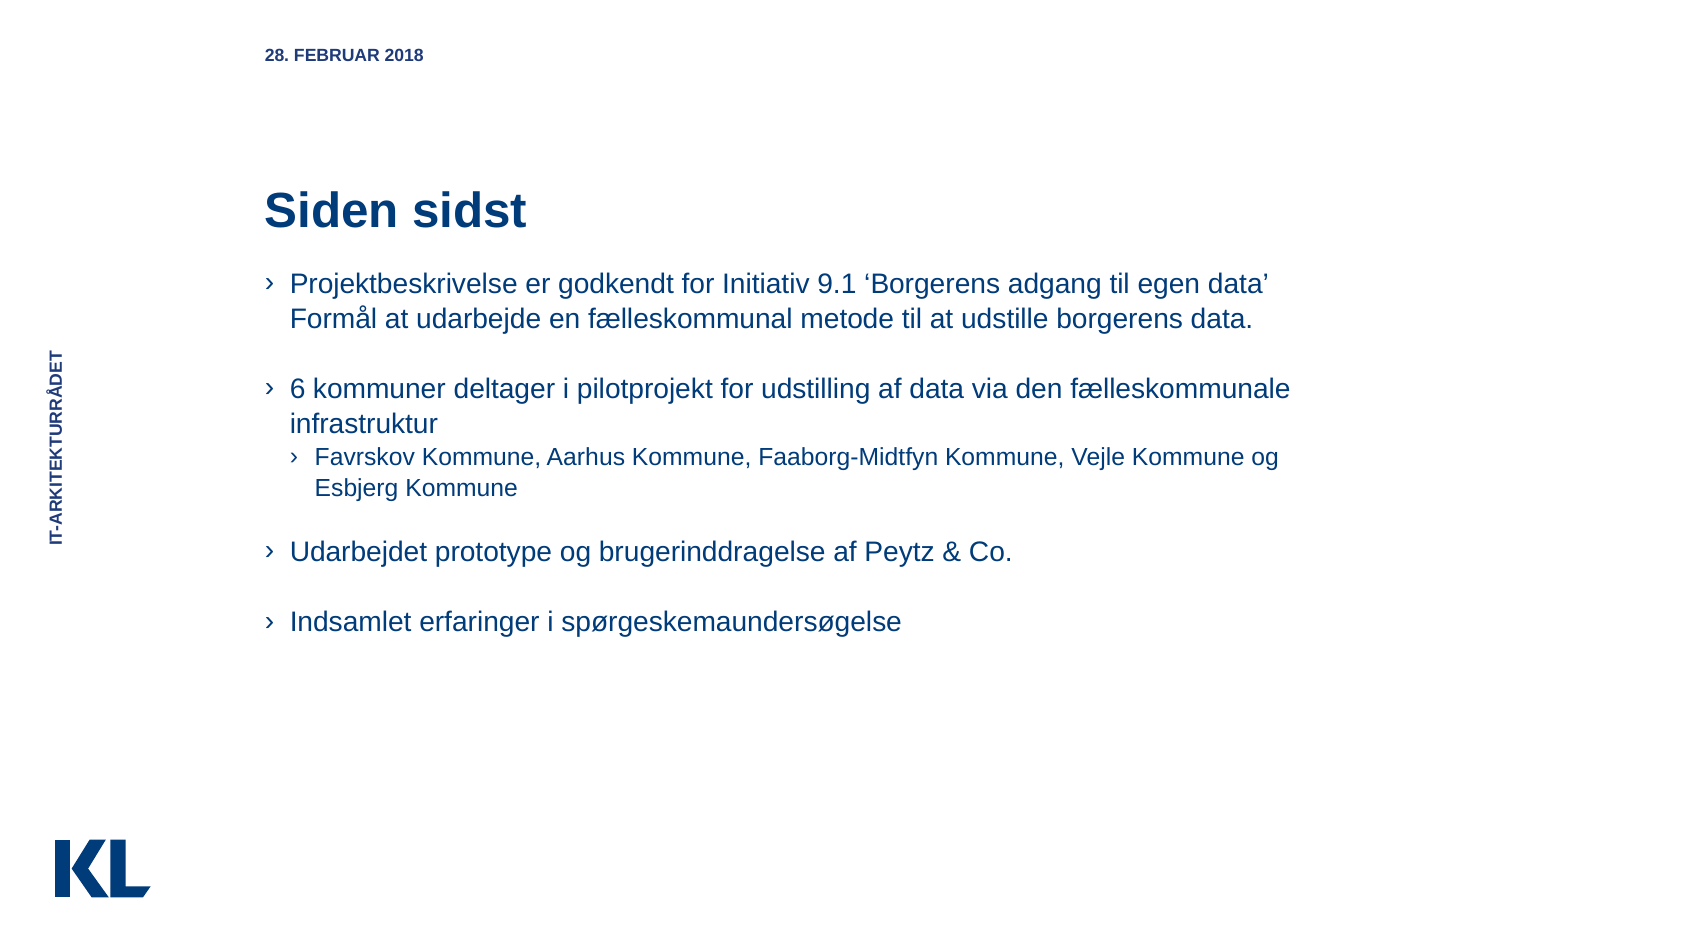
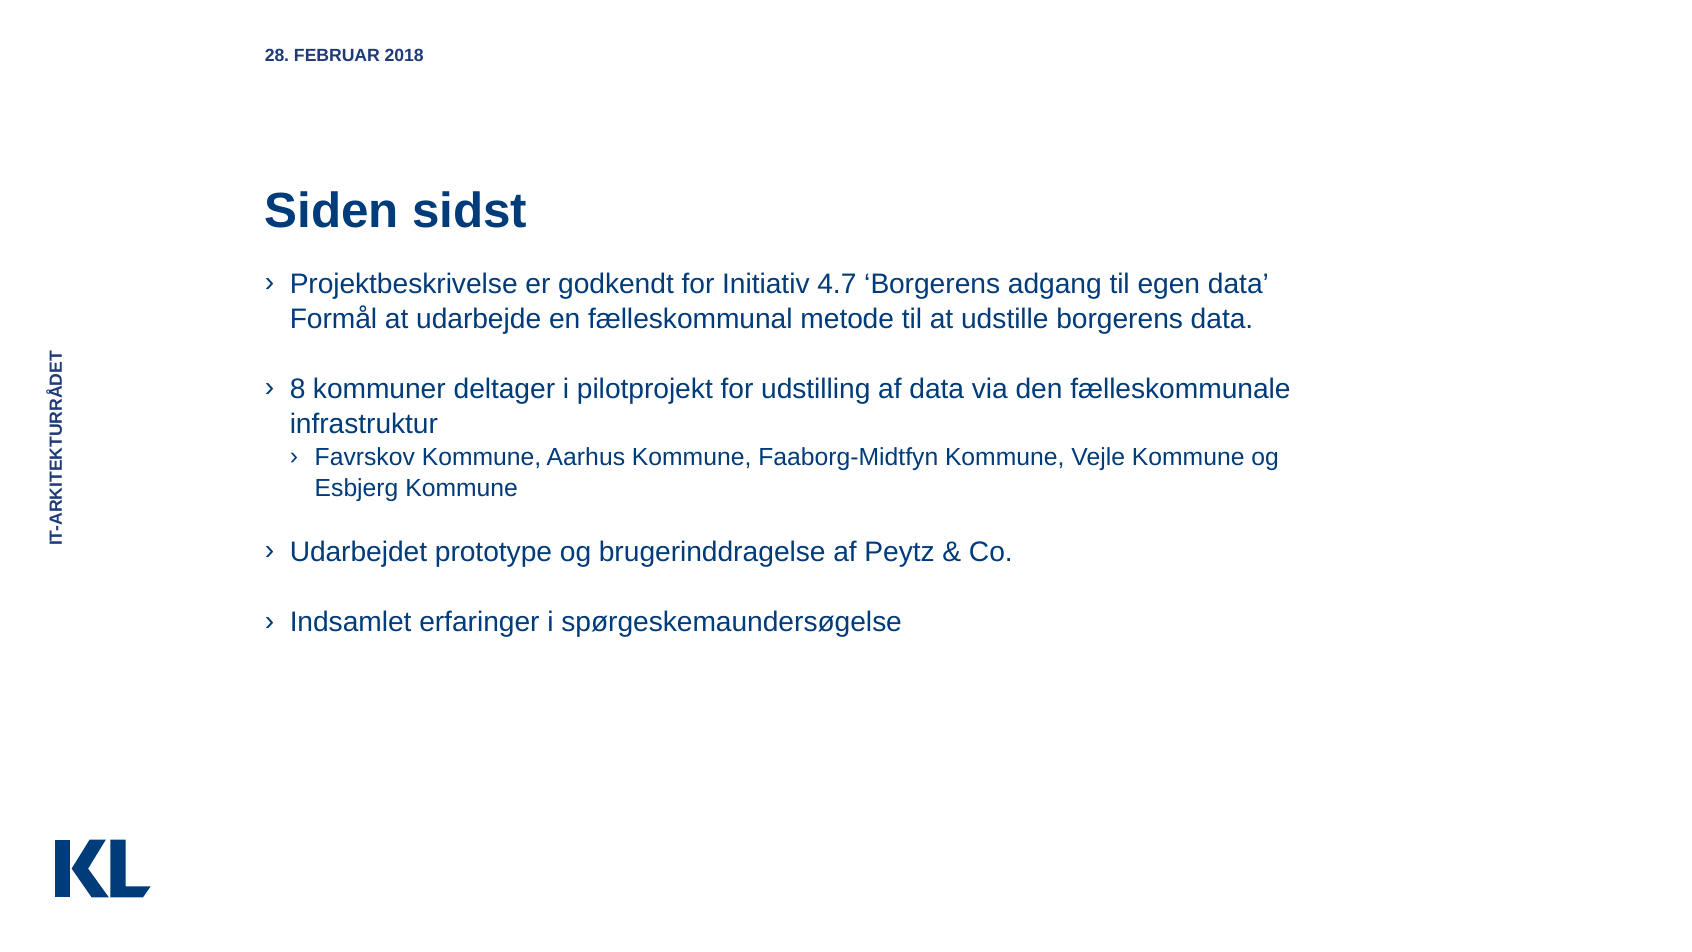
9.1: 9.1 -> 4.7 (837, 284)
6: 6 -> 8 (298, 389)
